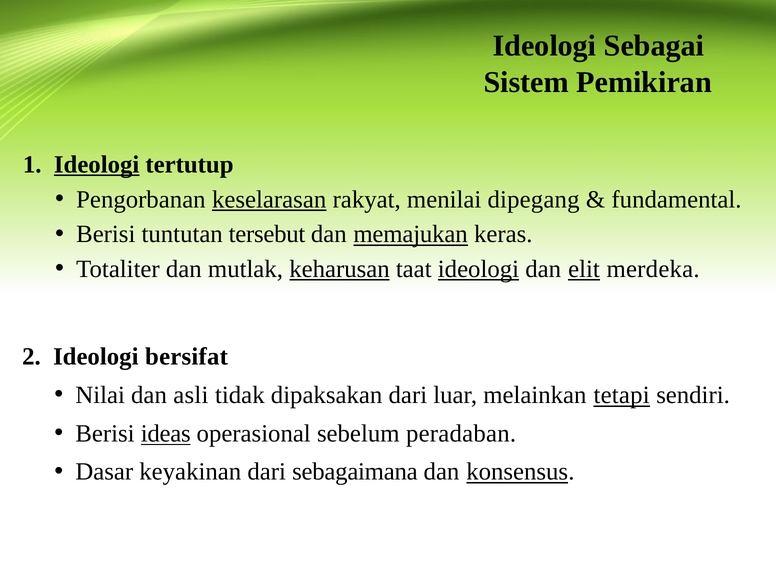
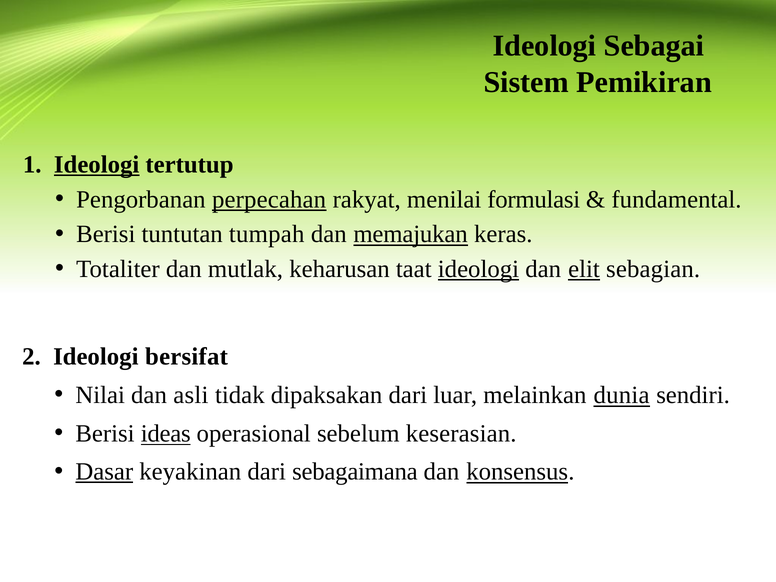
keselarasan: keselarasan -> perpecahan (269, 199)
dipegang: dipegang -> formulasi (534, 199)
tersebut: tersebut -> tumpah (267, 234)
keharusan underline: present -> none (339, 269)
merdeka: merdeka -> sebagian (653, 269)
tetapi: tetapi -> dunia (622, 395)
peradaban: peradaban -> keserasian (461, 433)
Dasar underline: none -> present (104, 472)
